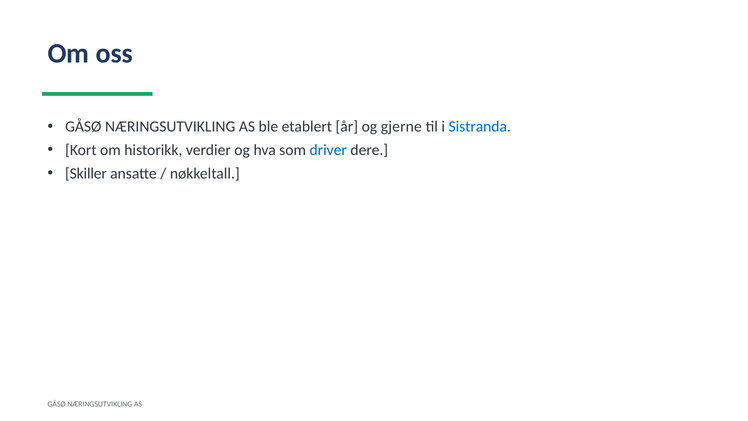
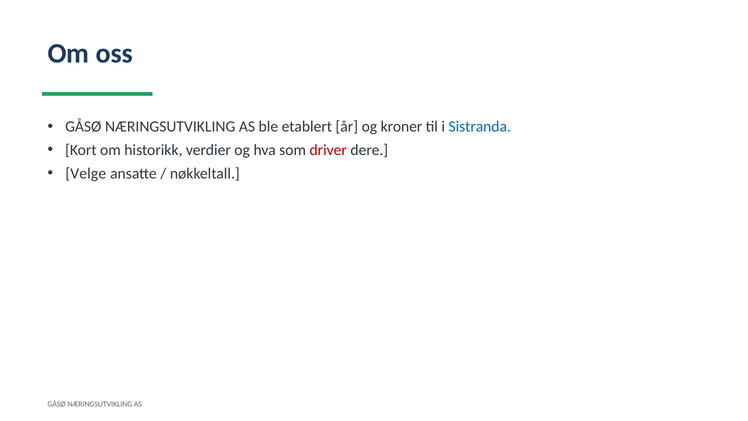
gjerne: gjerne -> kroner (401, 127)
driver colour: blue -> red (328, 150)
Skiller: Skiller -> Velge (86, 173)
